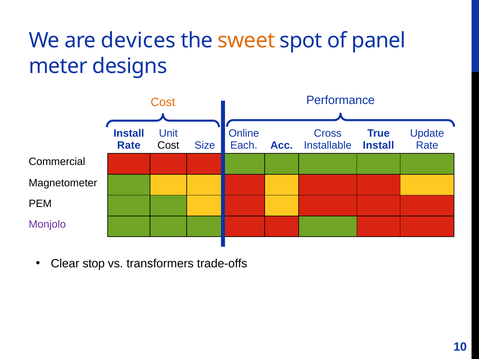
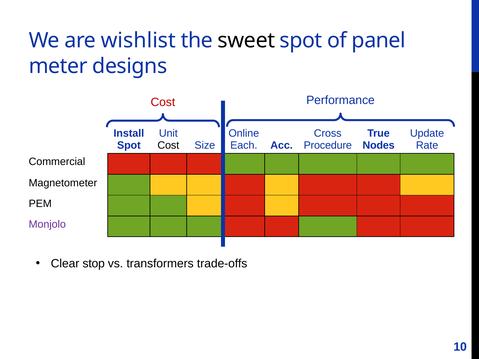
devices: devices -> wishlist (138, 41)
sweet colour: orange -> black (246, 41)
Cost colour: orange -> red (163, 102)
Rate: Rate -> Spot (129, 145)
Installable: Installable -> Procedure (328, 145)
Install: Install -> Nodes (379, 145)
